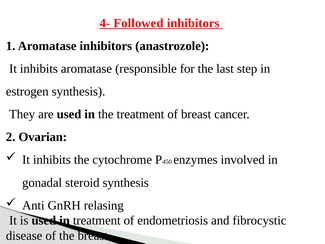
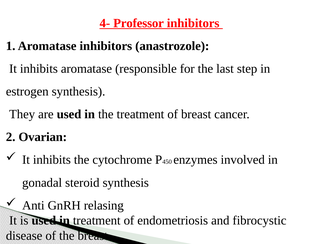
Followed: Followed -> Professor (139, 23)
